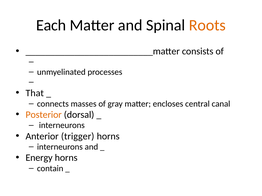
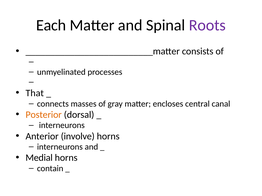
Roots colour: orange -> purple (207, 25)
trigger: trigger -> involve (78, 137)
Energy: Energy -> Medial (39, 158)
